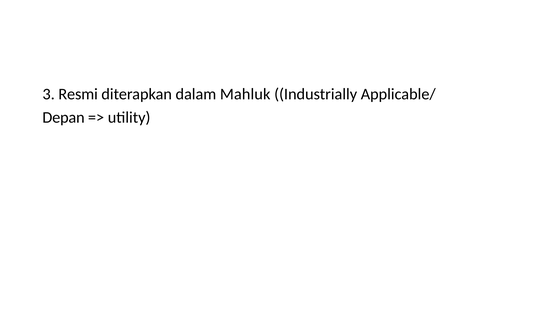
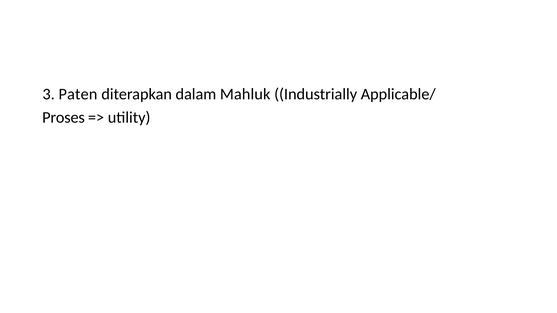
Resmi: Resmi -> Paten (78, 94)
Depan: Depan -> Proses (63, 118)
